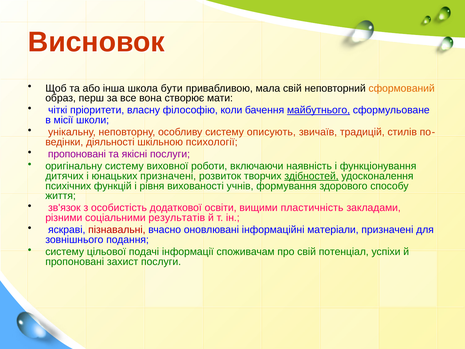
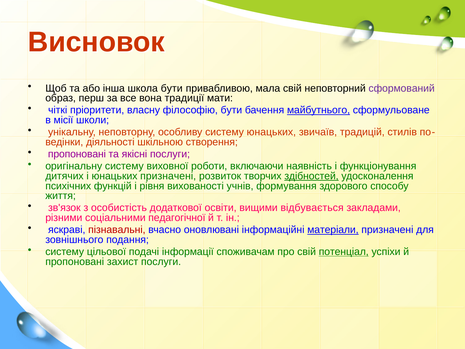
сформований colour: orange -> purple (402, 88)
створює: створює -> традиції (184, 98)
філософію коли: коли -> бути (231, 110)
систему описують: описують -> юнацьких (271, 132)
психології: психології -> створення (212, 142)
пластичність: пластичність -> відбувається (312, 208)
результатів: результатів -> педагогічної (177, 218)
матеріали underline: none -> present (333, 230)
потенціал underline: none -> present (344, 252)
